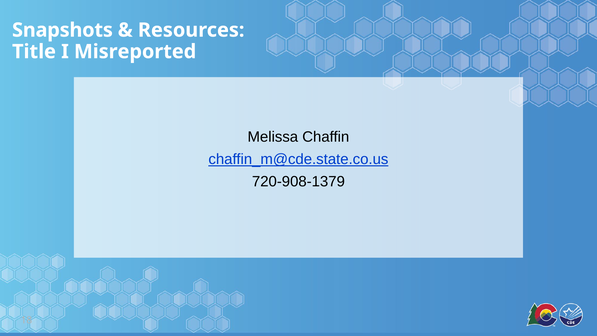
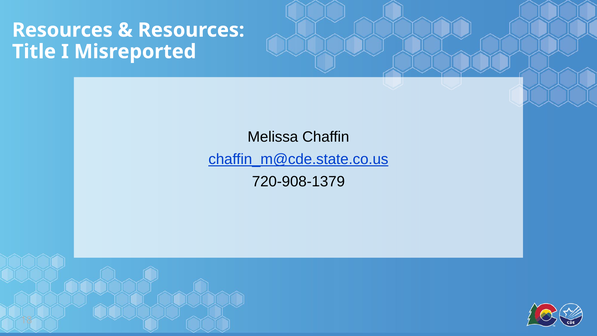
Snapshots: Snapshots -> Resources (62, 30)
